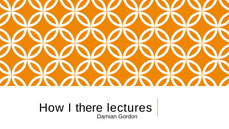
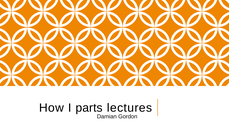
there: there -> parts (89, 108)
